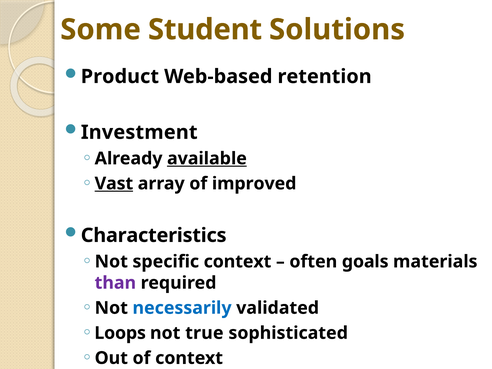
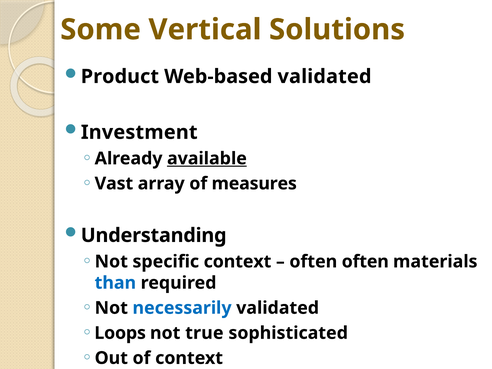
Student: Student -> Vertical (205, 30)
Web-based retention: retention -> validated (325, 77)
Vast underline: present -> none (114, 184)
improved: improved -> measures (254, 184)
Characteristics: Characteristics -> Understanding (154, 235)
often goals: goals -> often (365, 262)
than colour: purple -> blue (115, 283)
